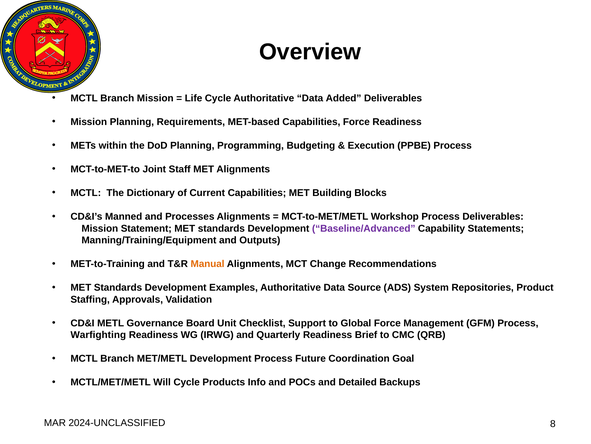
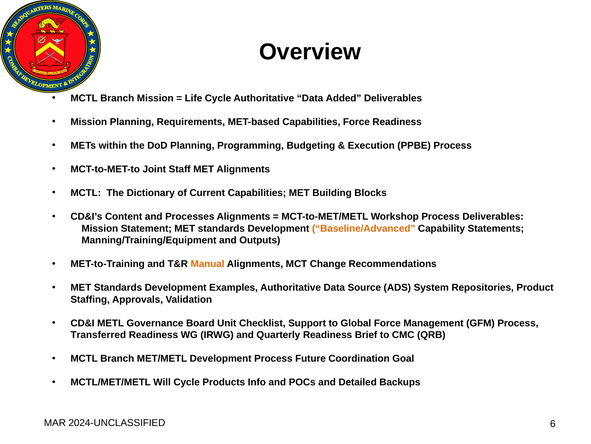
Manned: Manned -> Content (124, 216)
Baseline/Advanced colour: purple -> orange (364, 228)
Warfighting: Warfighting -> Transferred (98, 334)
8: 8 -> 6 (553, 423)
